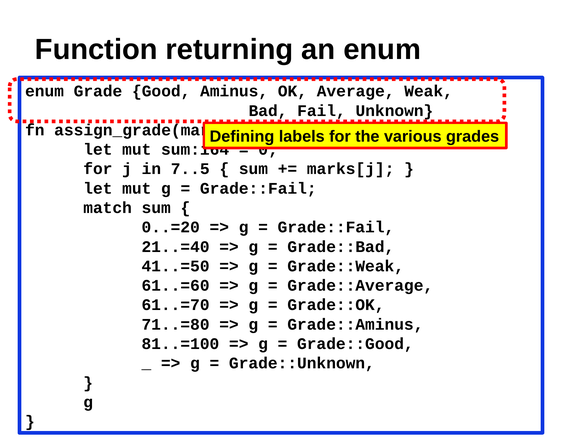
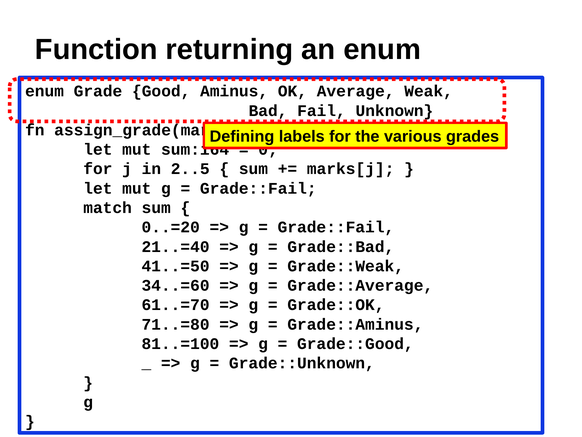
7..5: 7..5 -> 2..5 (190, 169)
61..=60: 61..=60 -> 34..=60 (176, 285)
